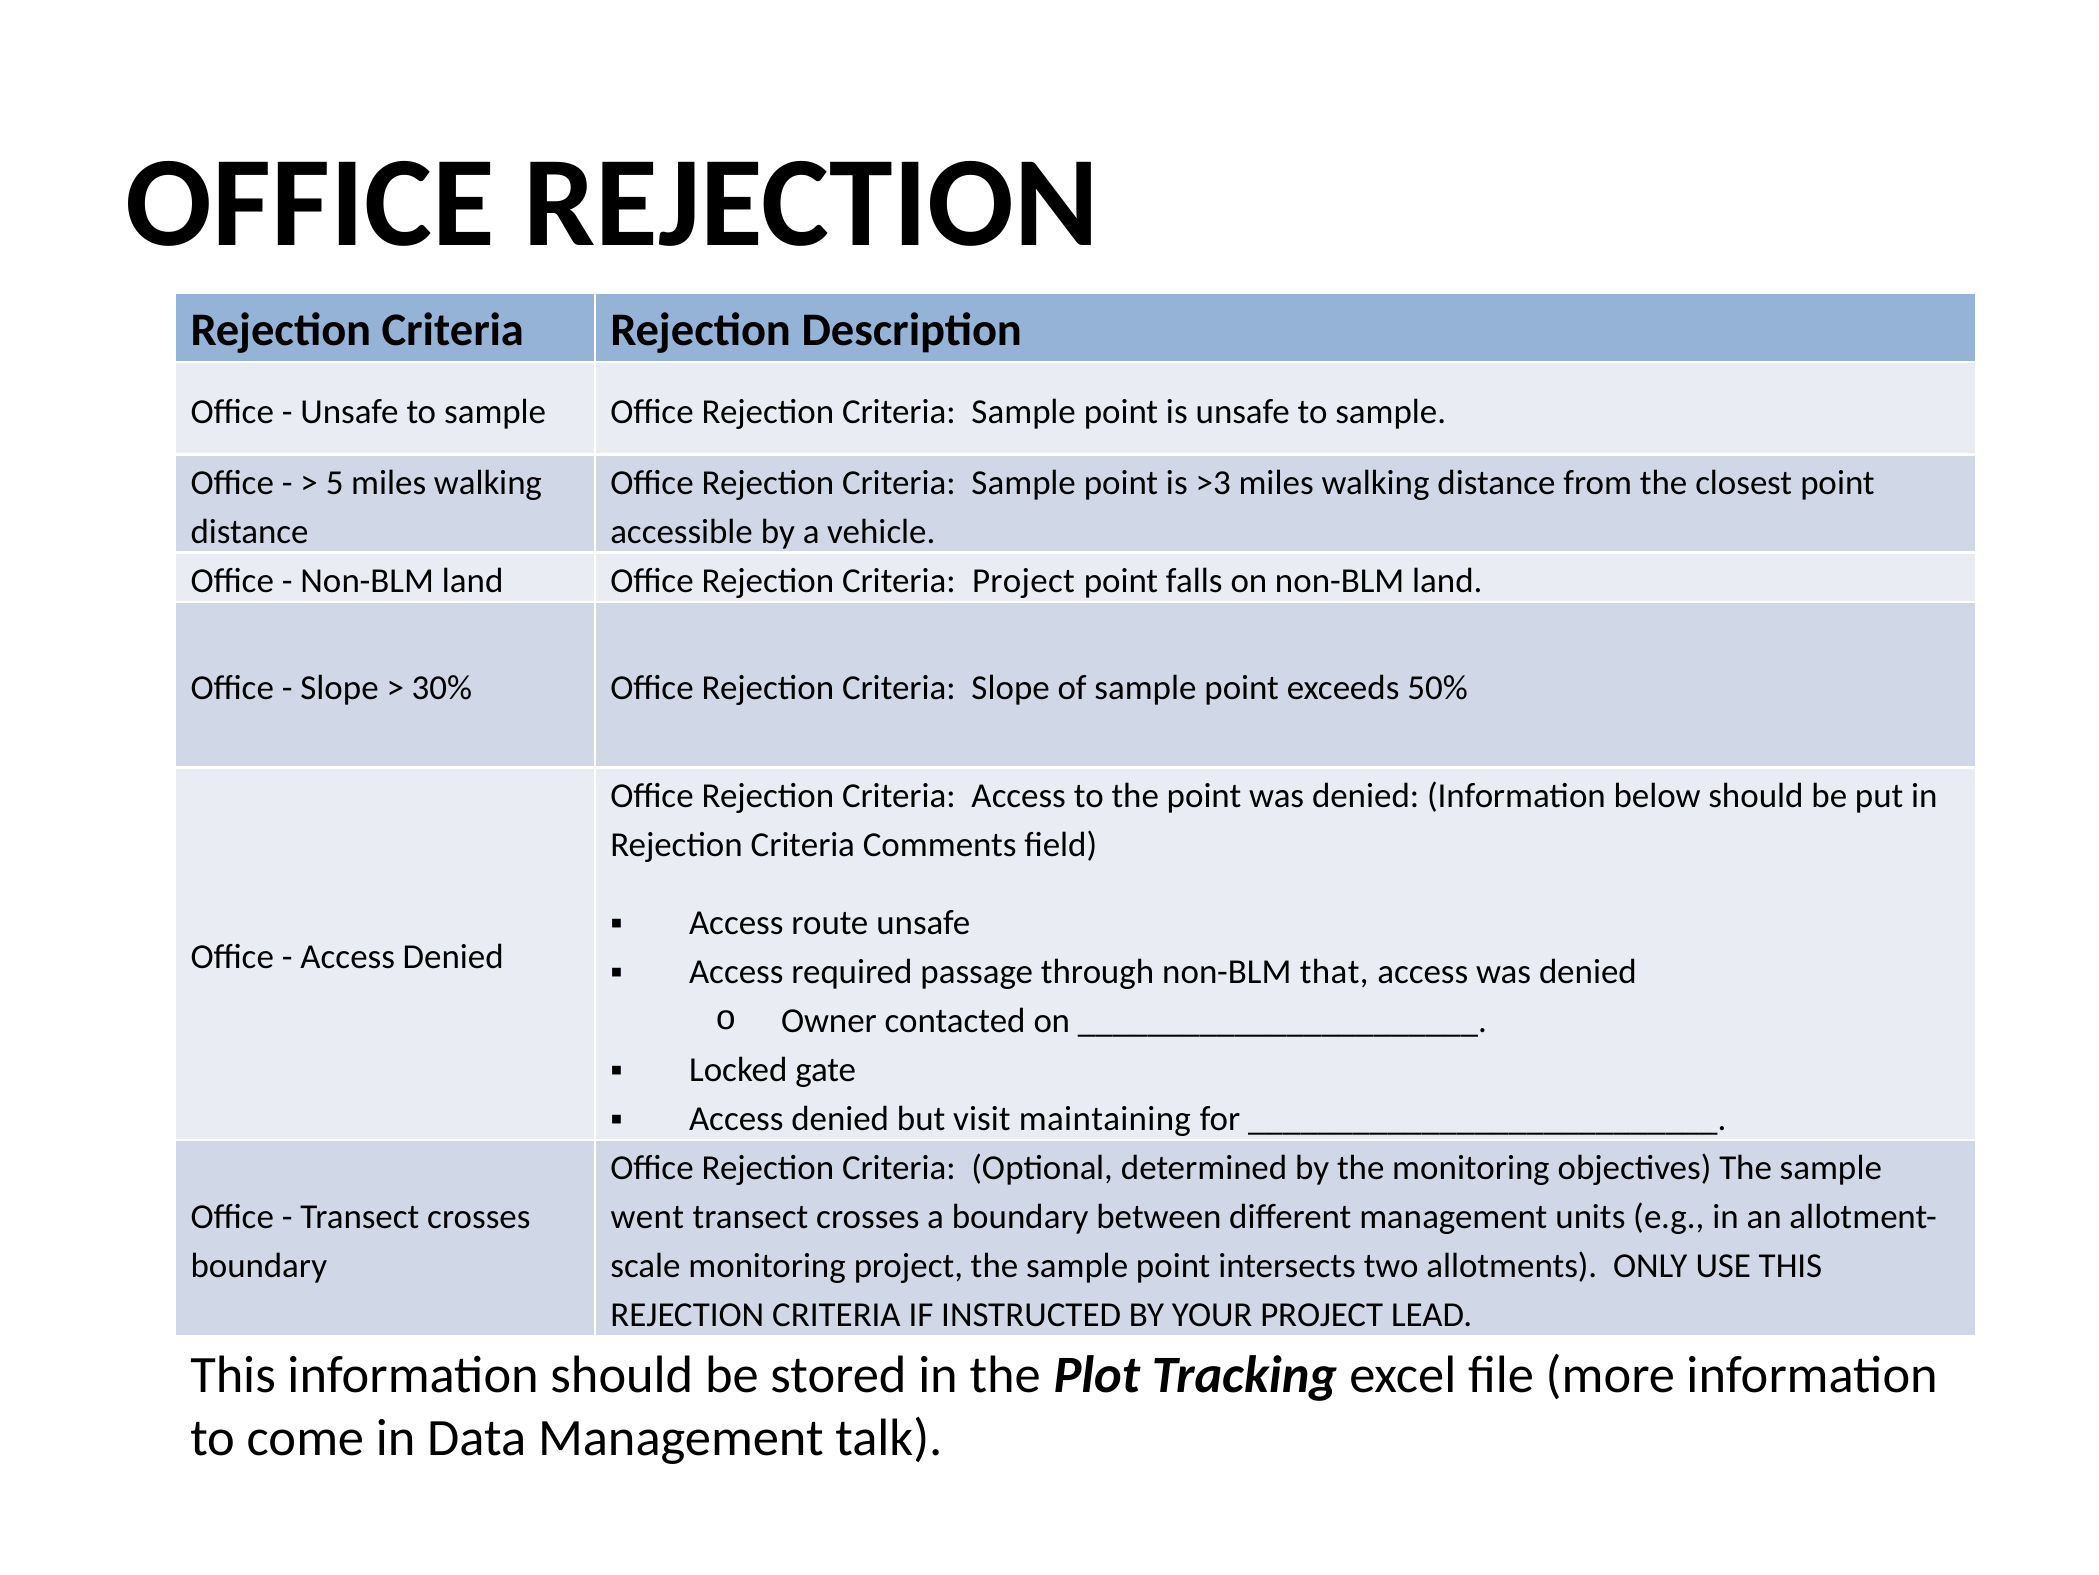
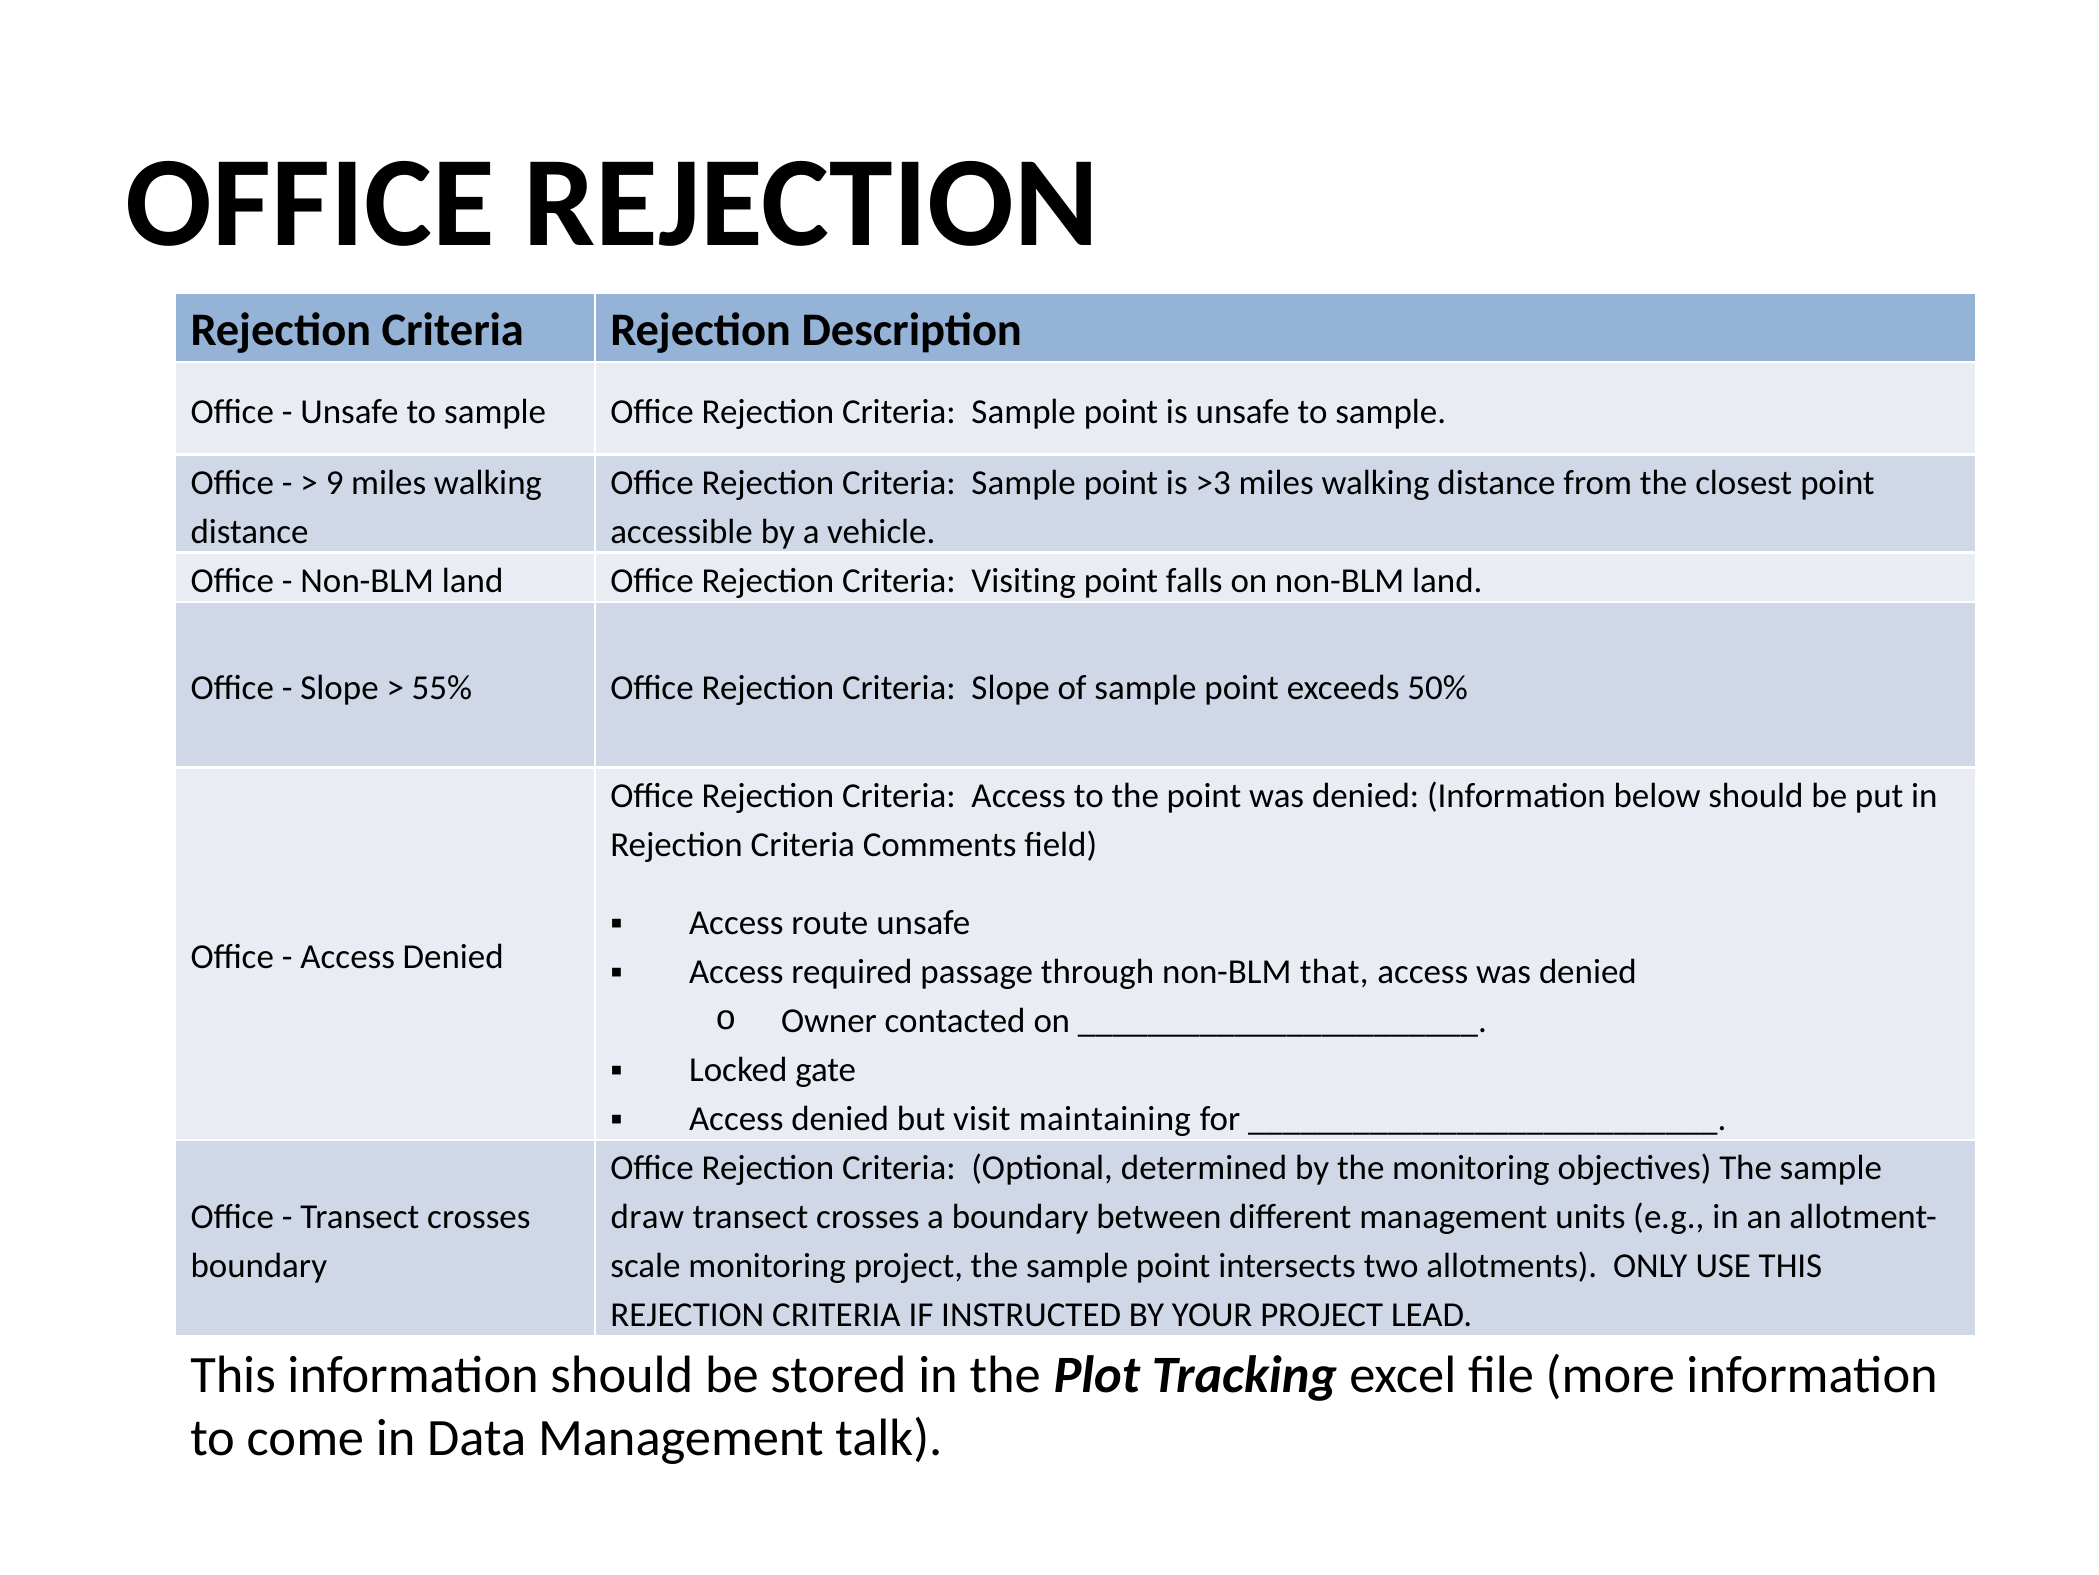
5: 5 -> 9 (335, 482)
Criteria Project: Project -> Visiting (1024, 580)
30%: 30% -> 55% (442, 688)
went: went -> draw (647, 1217)
